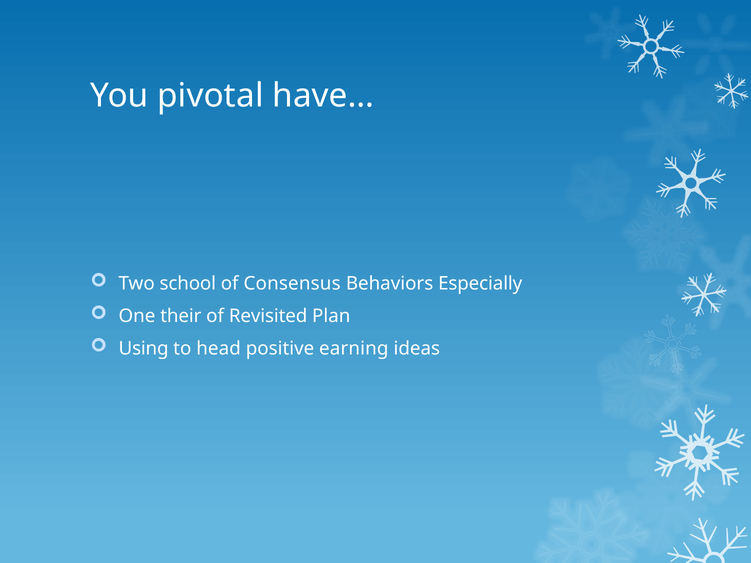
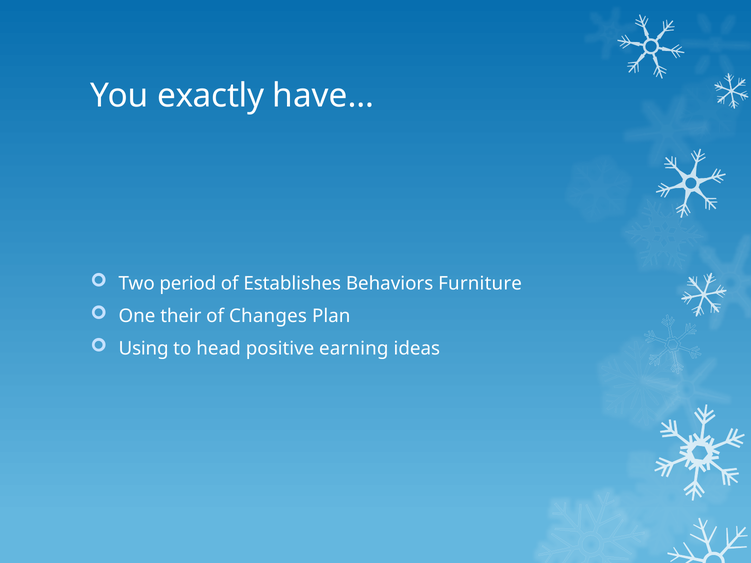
pivotal: pivotal -> exactly (211, 96)
school: school -> period (188, 284)
Consensus: Consensus -> Establishes (292, 284)
Especially: Especially -> Furniture (480, 284)
Revisited: Revisited -> Changes (268, 316)
